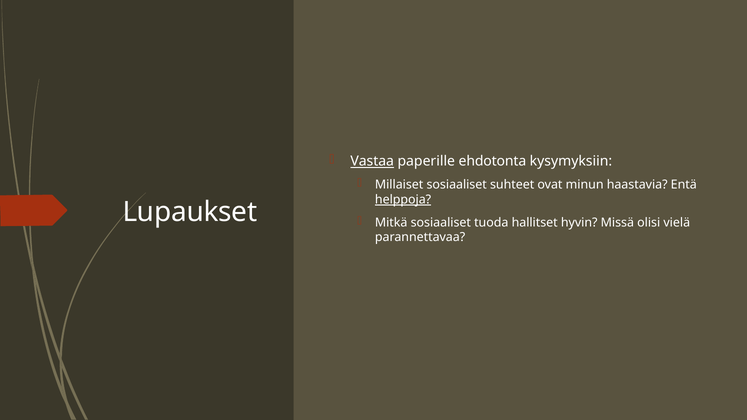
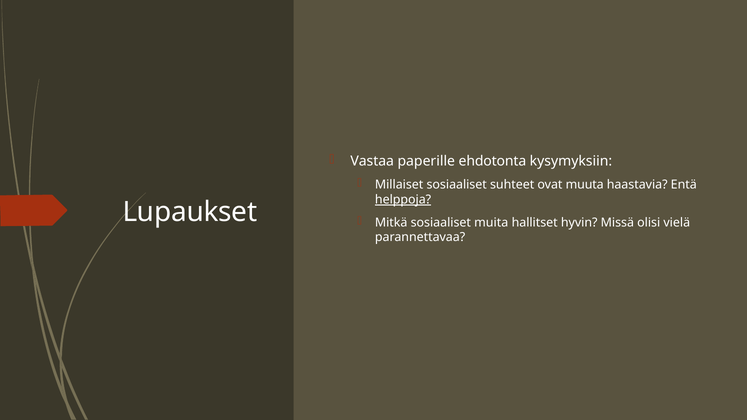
Vastaa underline: present -> none (372, 161)
minun: minun -> muuta (585, 185)
tuoda: tuoda -> muita (491, 223)
